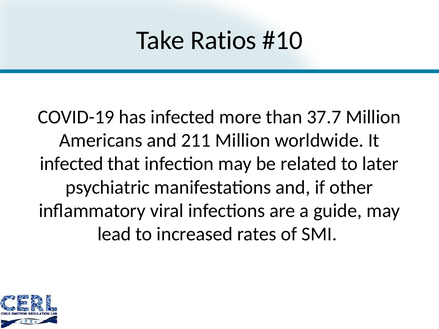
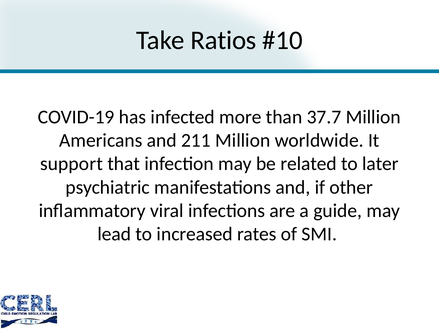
infected: infected -> support (71, 164)
